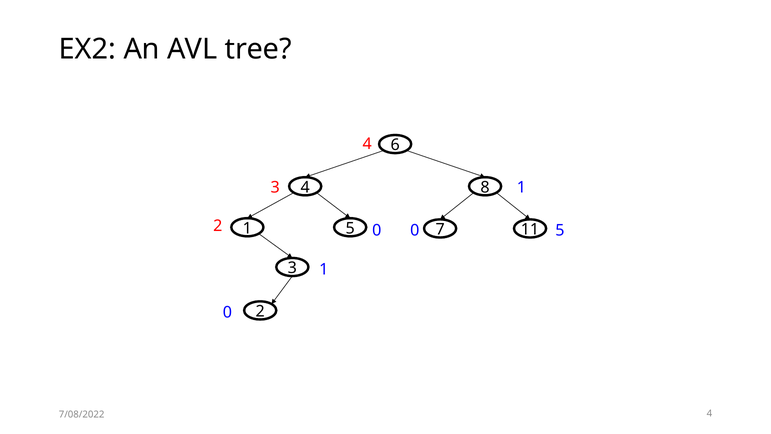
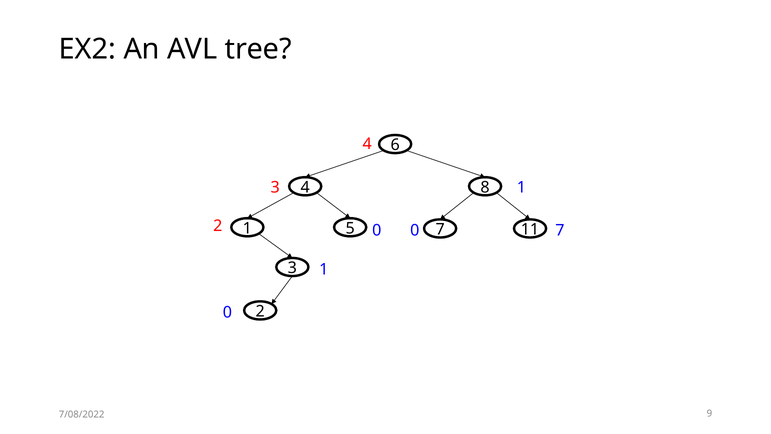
0 5: 5 -> 7 (560, 230)
7/08/2022 4: 4 -> 9 (709, 413)
